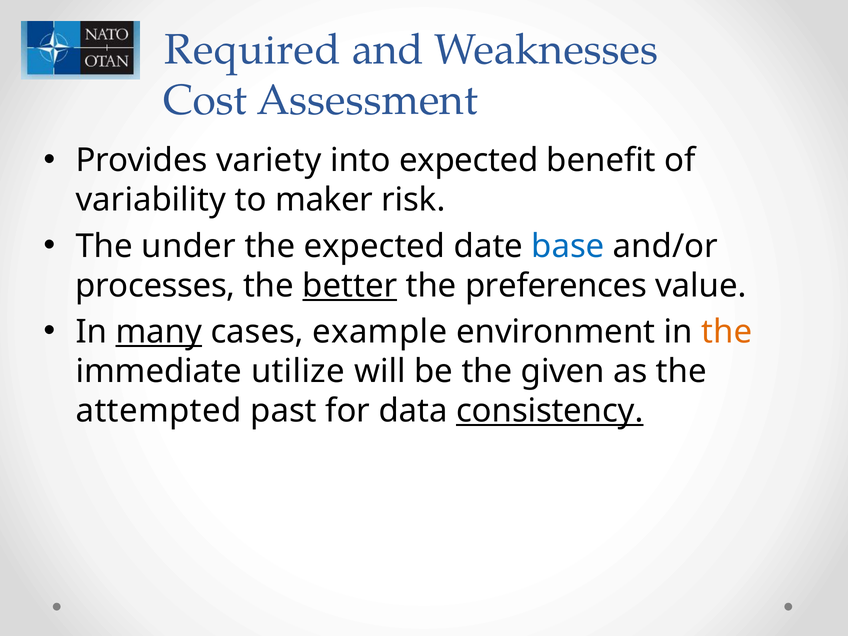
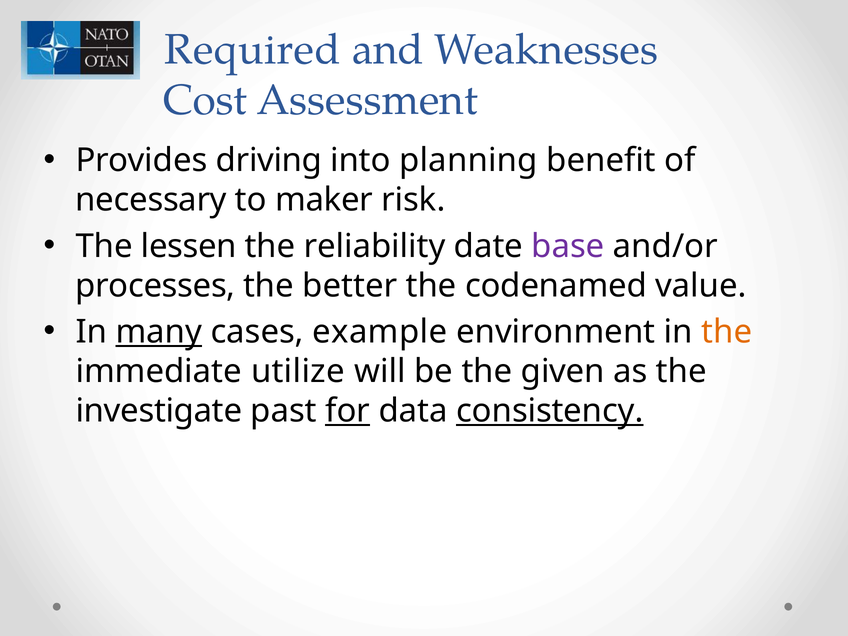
variety: variety -> driving (269, 161)
into expected: expected -> planning (468, 161)
variability: variability -> necessary (151, 200)
under: under -> lessen (189, 246)
the expected: expected -> reliability (375, 246)
base colour: blue -> purple (568, 246)
better underline: present -> none (350, 286)
preferences: preferences -> codenamed (556, 286)
attempted: attempted -> investigate (159, 411)
for underline: none -> present (348, 411)
